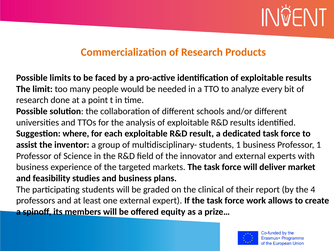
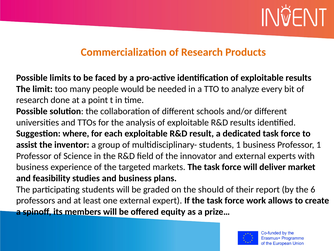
clinical: clinical -> should (211, 189)
4: 4 -> 6 (313, 189)
